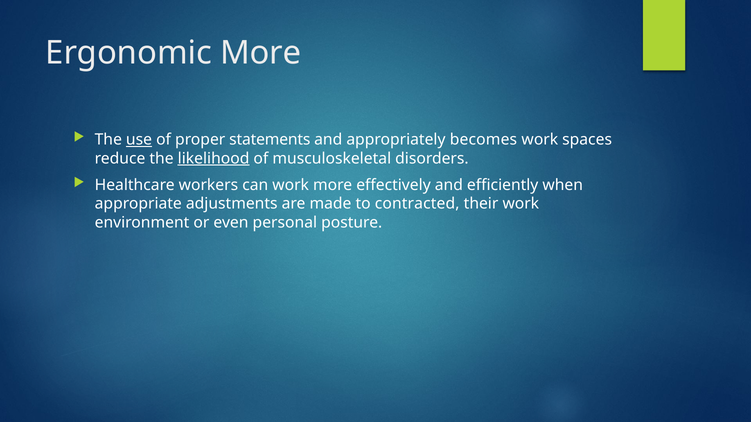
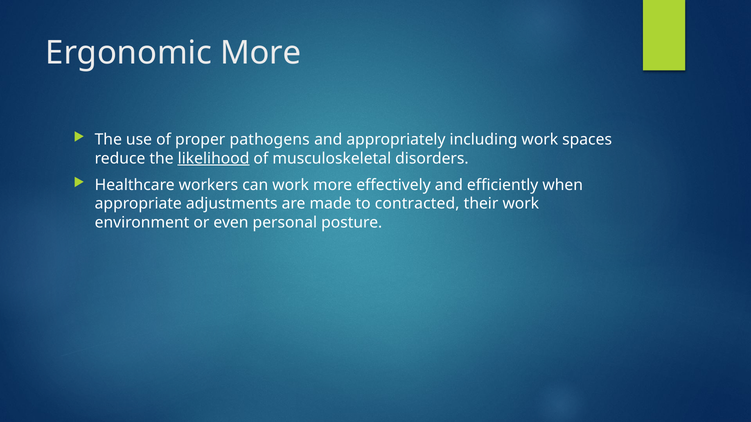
use underline: present -> none (139, 140)
statements: statements -> pathogens (270, 140)
becomes: becomes -> including (484, 140)
